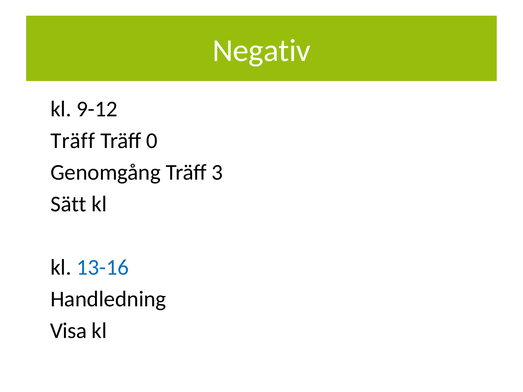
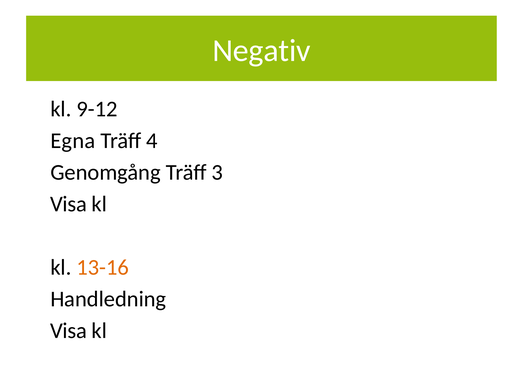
Träff: Träff -> Egna (73, 141)
0: 0 -> 4 (152, 141)
Sätt: Sätt -> Visa (69, 204)
13-16 colour: blue -> orange (103, 268)
